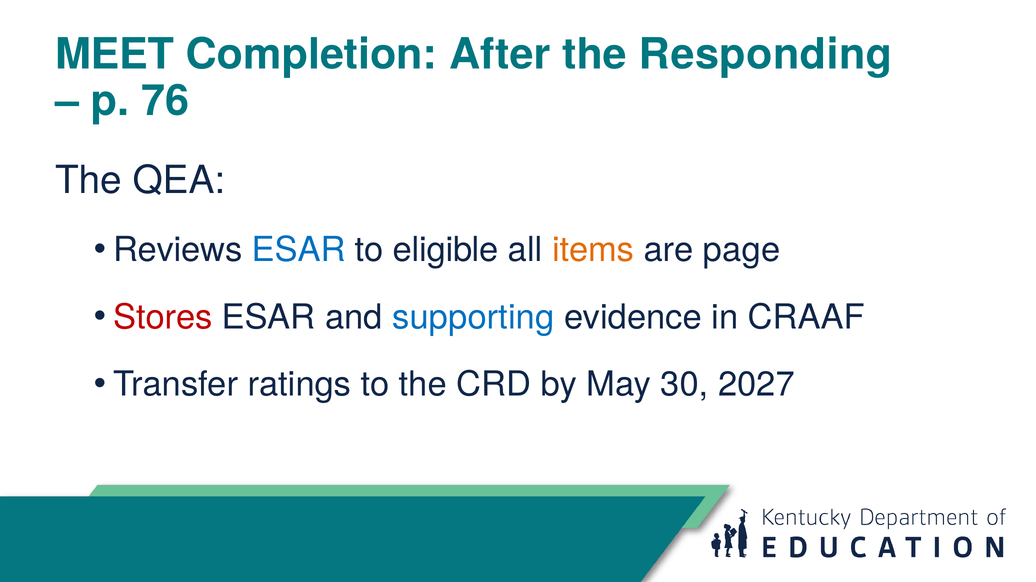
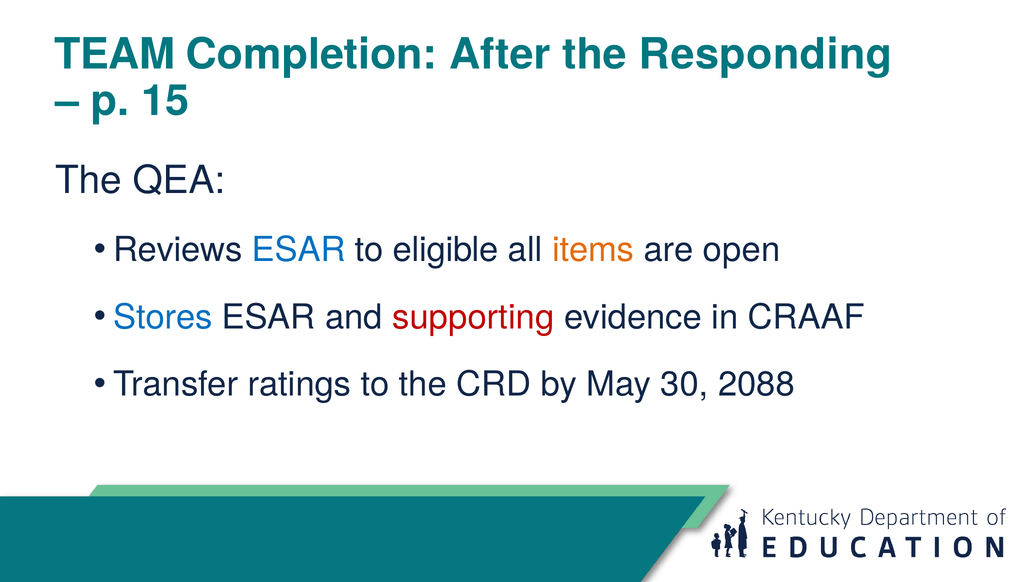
MEET: MEET -> TEAM (115, 54)
76: 76 -> 15 (165, 101)
page: page -> open (742, 250)
Stores colour: red -> blue (163, 318)
supporting colour: blue -> red (473, 318)
2027: 2027 -> 2088 (756, 385)
